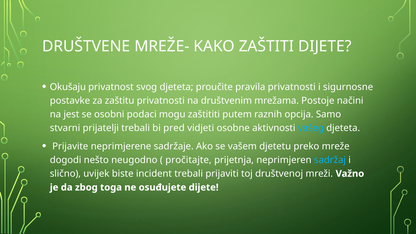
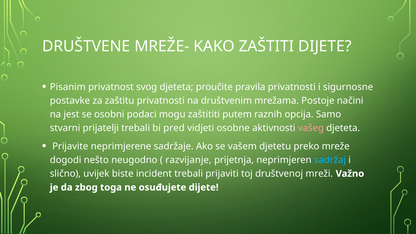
Okušaju: Okušaju -> Pisanim (68, 87)
vašeg colour: light blue -> pink (311, 128)
pročitajte: pročitajte -> razvijanje (188, 160)
